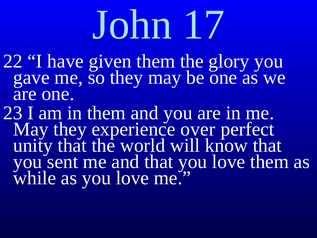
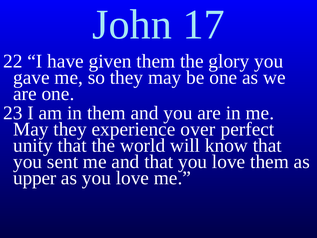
while: while -> upper (35, 178)
